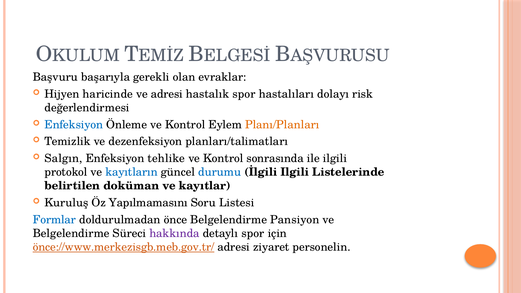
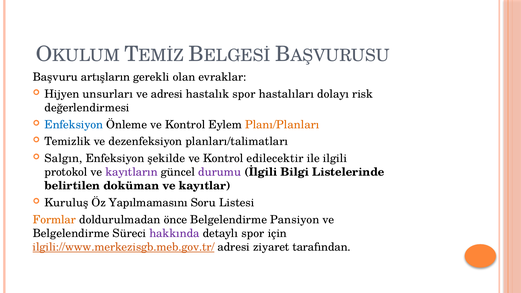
başarıyla: başarıyla -> artışların (106, 77)
haricinde: haricinde -> unsurları (108, 94)
tehlike: tehlike -> şekilde (166, 158)
sonrasında: sonrasında -> edilecektir (275, 158)
kayıtların colour: blue -> purple (132, 172)
durumu colour: blue -> purple (220, 172)
İlgili Ilgili: Ilgili -> Bilgi (295, 172)
Formlar colour: blue -> orange (54, 220)
önce://www.merkezisgb.meb.gov.tr/: önce://www.merkezisgb.meb.gov.tr/ -> ilgili://www.merkezisgb.meb.gov.tr/ (124, 247)
personelin: personelin -> tarafından (322, 247)
